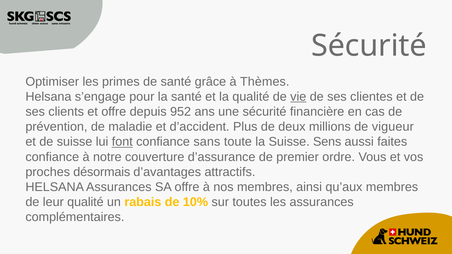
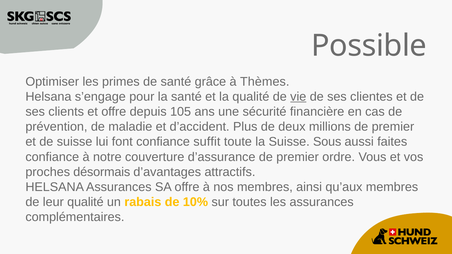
Sécurité: Sécurité -> Possible (369, 46)
952: 952 -> 105 (181, 112)
millions de vigueur: vigueur -> premier (393, 127)
font underline: present -> none (122, 142)
sans: sans -> suffit (207, 142)
Sens: Sens -> Sous (327, 142)
